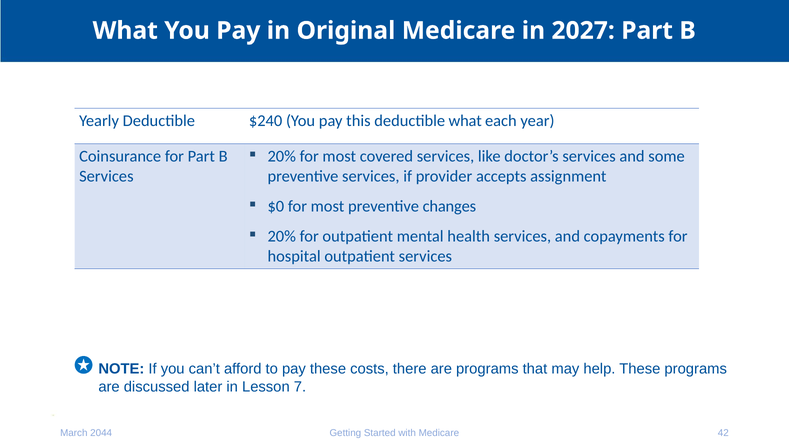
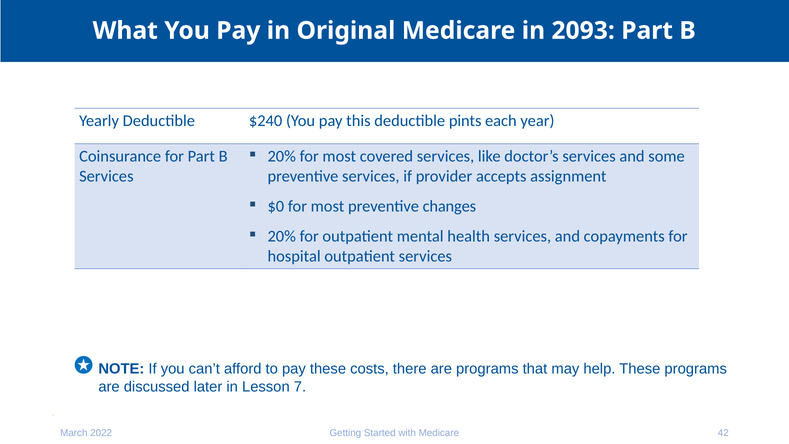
2027: 2027 -> 2093 (583, 31)
deductible what: what -> pints (465, 121)
2044: 2044 -> 2022 (101, 433)
